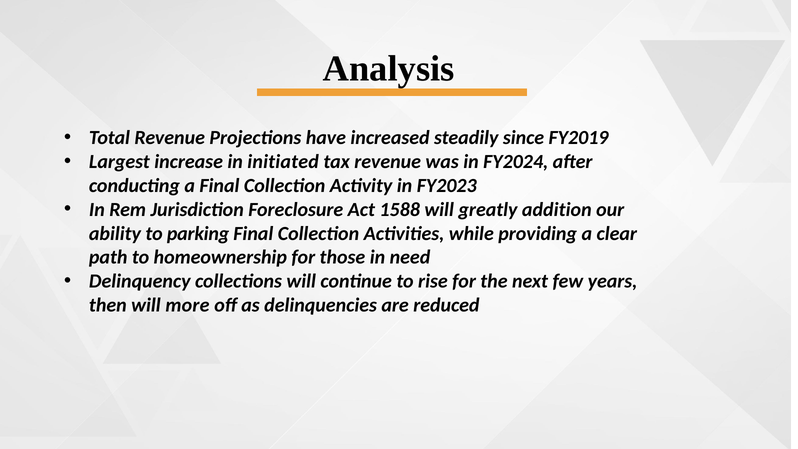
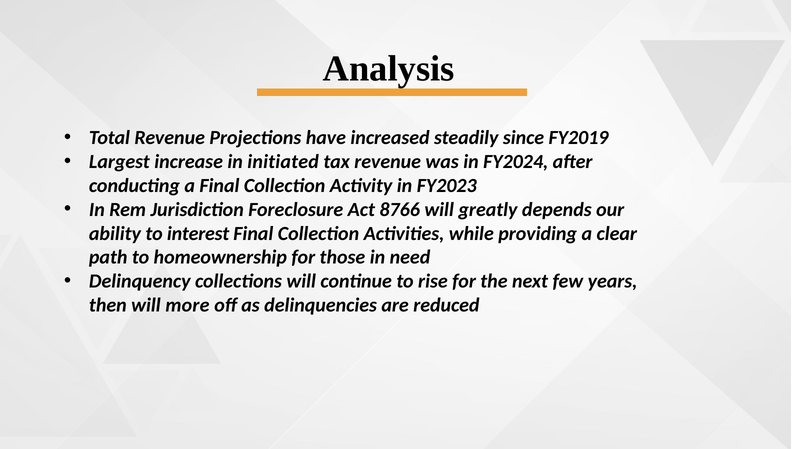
1588: 1588 -> 8766 (400, 209)
addition: addition -> depends (557, 209)
parking: parking -> interest (198, 233)
